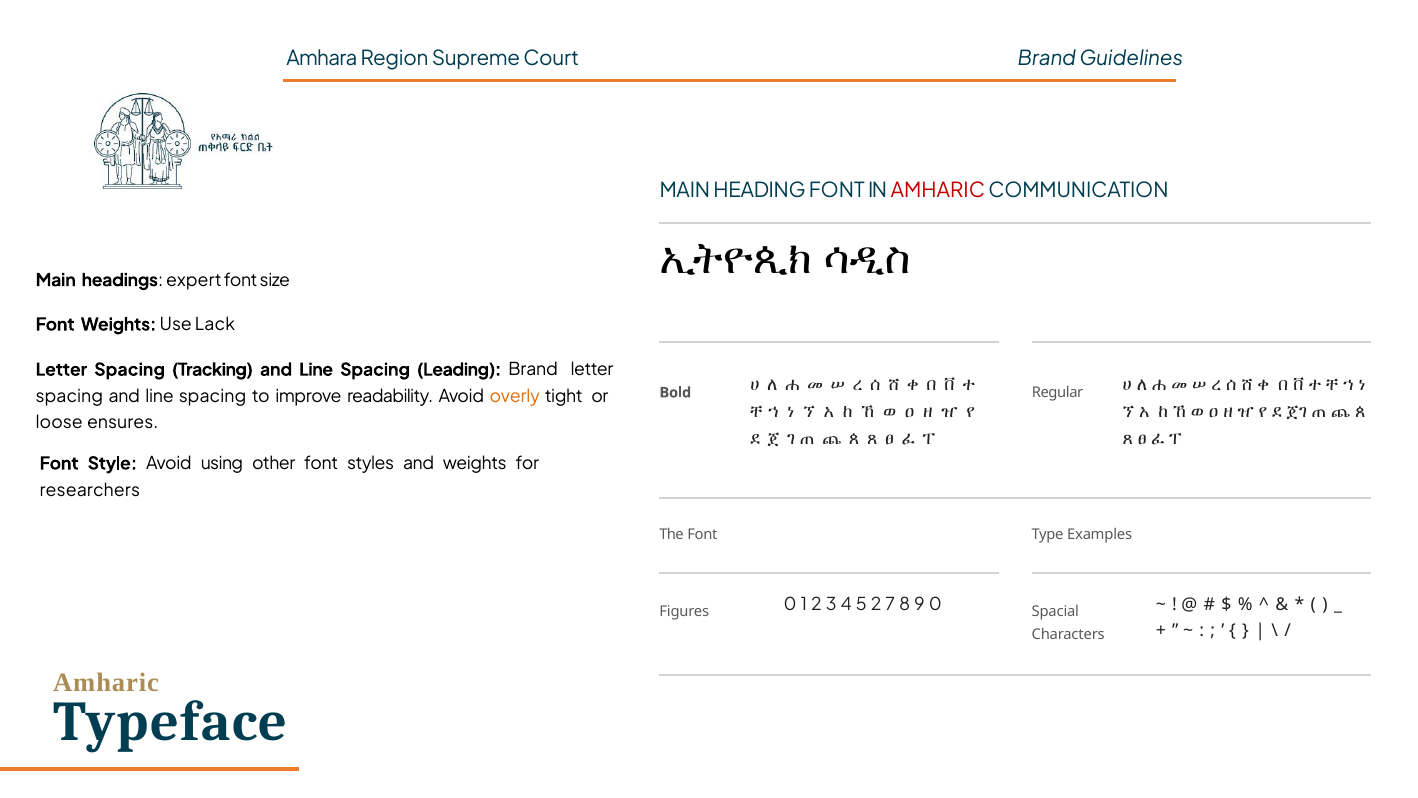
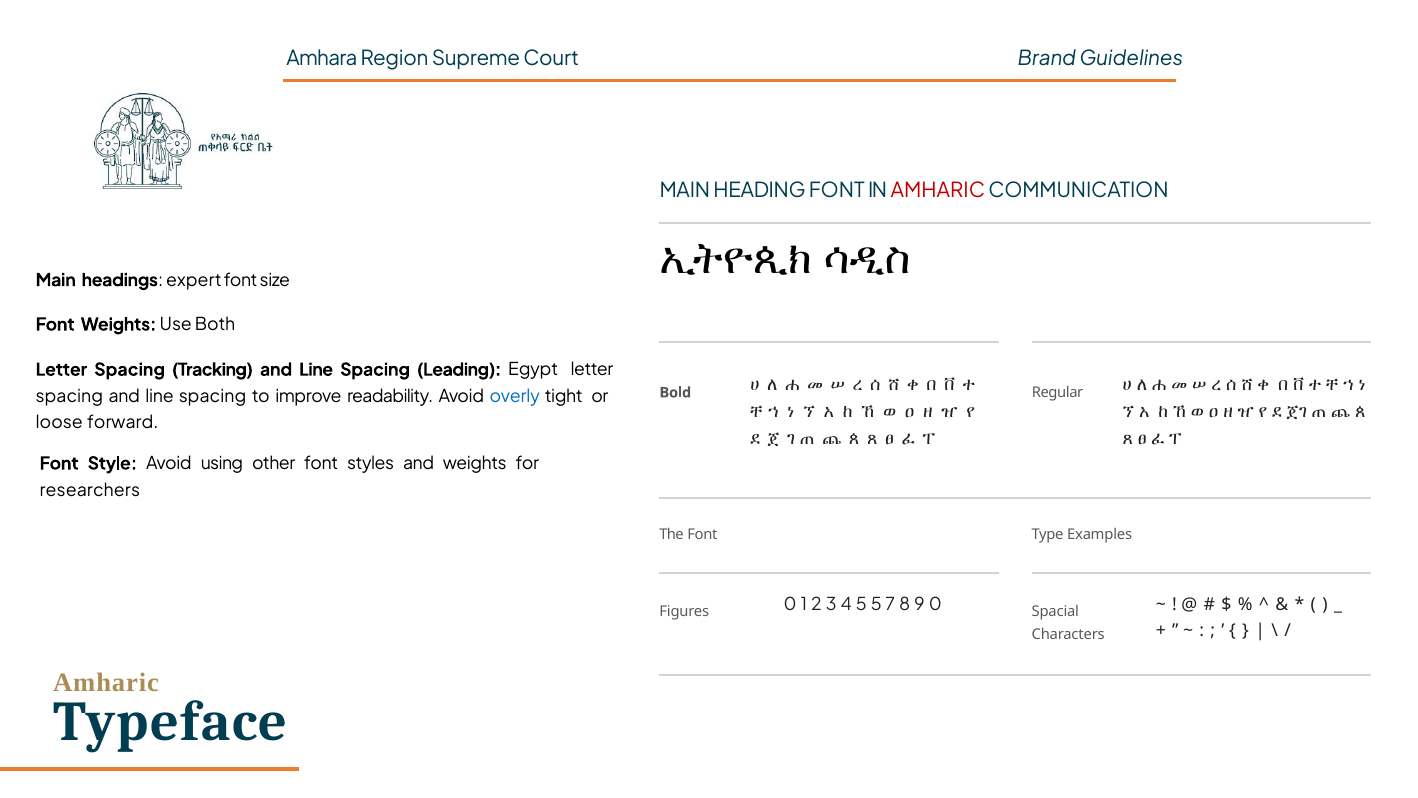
Lack: Lack -> Both (215, 325)
Leading Brand: Brand -> Egypt (533, 370)
overly colour: orange -> blue (515, 396)
ensures: ensures -> forward (123, 423)
5 2: 2 -> 5 (876, 604)
